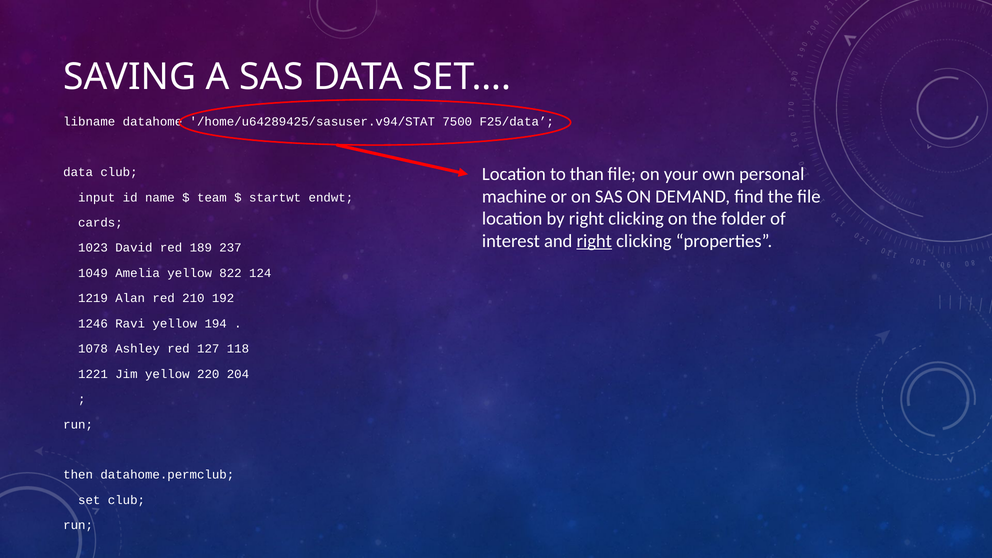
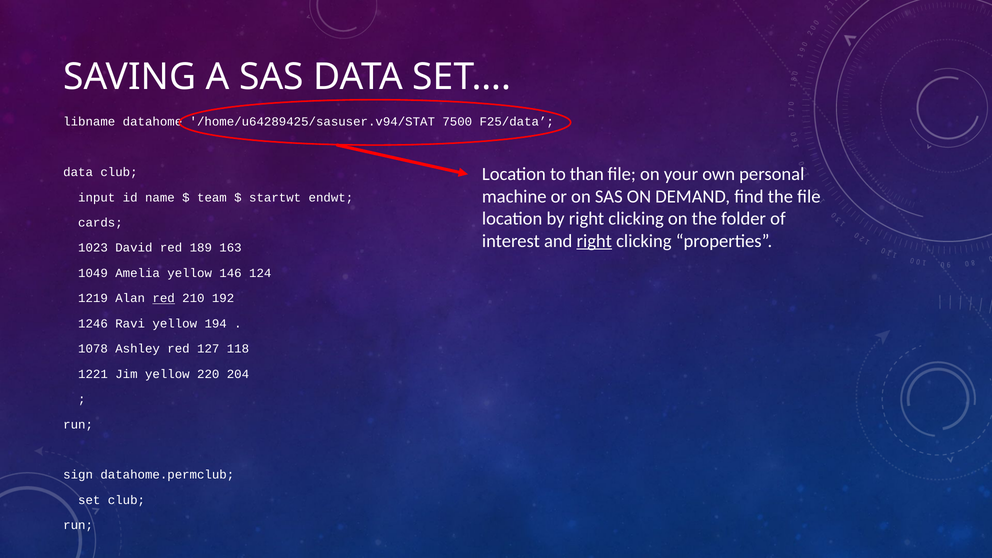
237: 237 -> 163 (231, 248)
822: 822 -> 146 (231, 273)
red underline: none -> present (164, 298)
then: then -> sign (78, 475)
